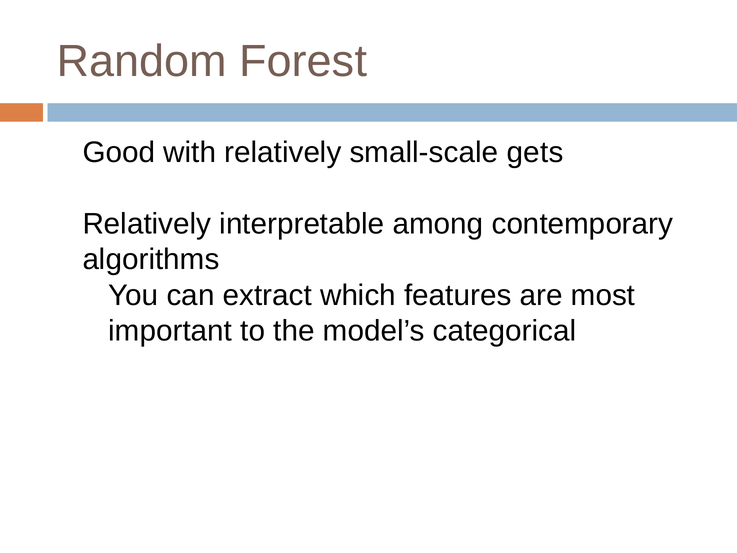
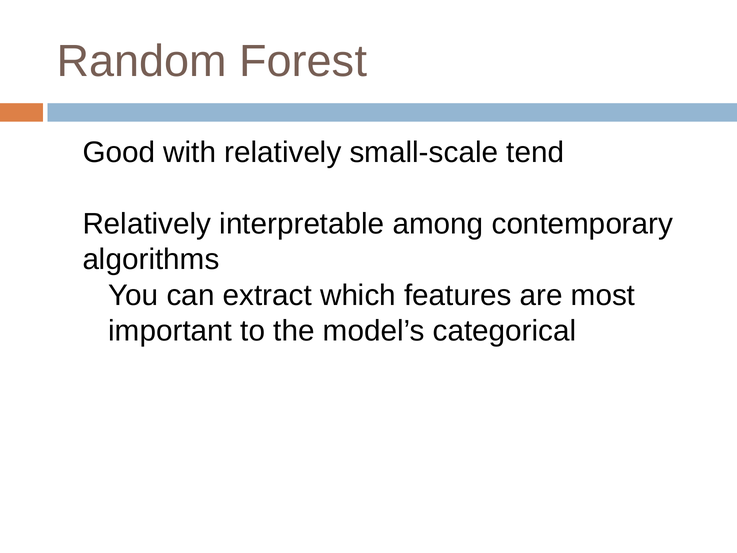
gets: gets -> tend (535, 153)
